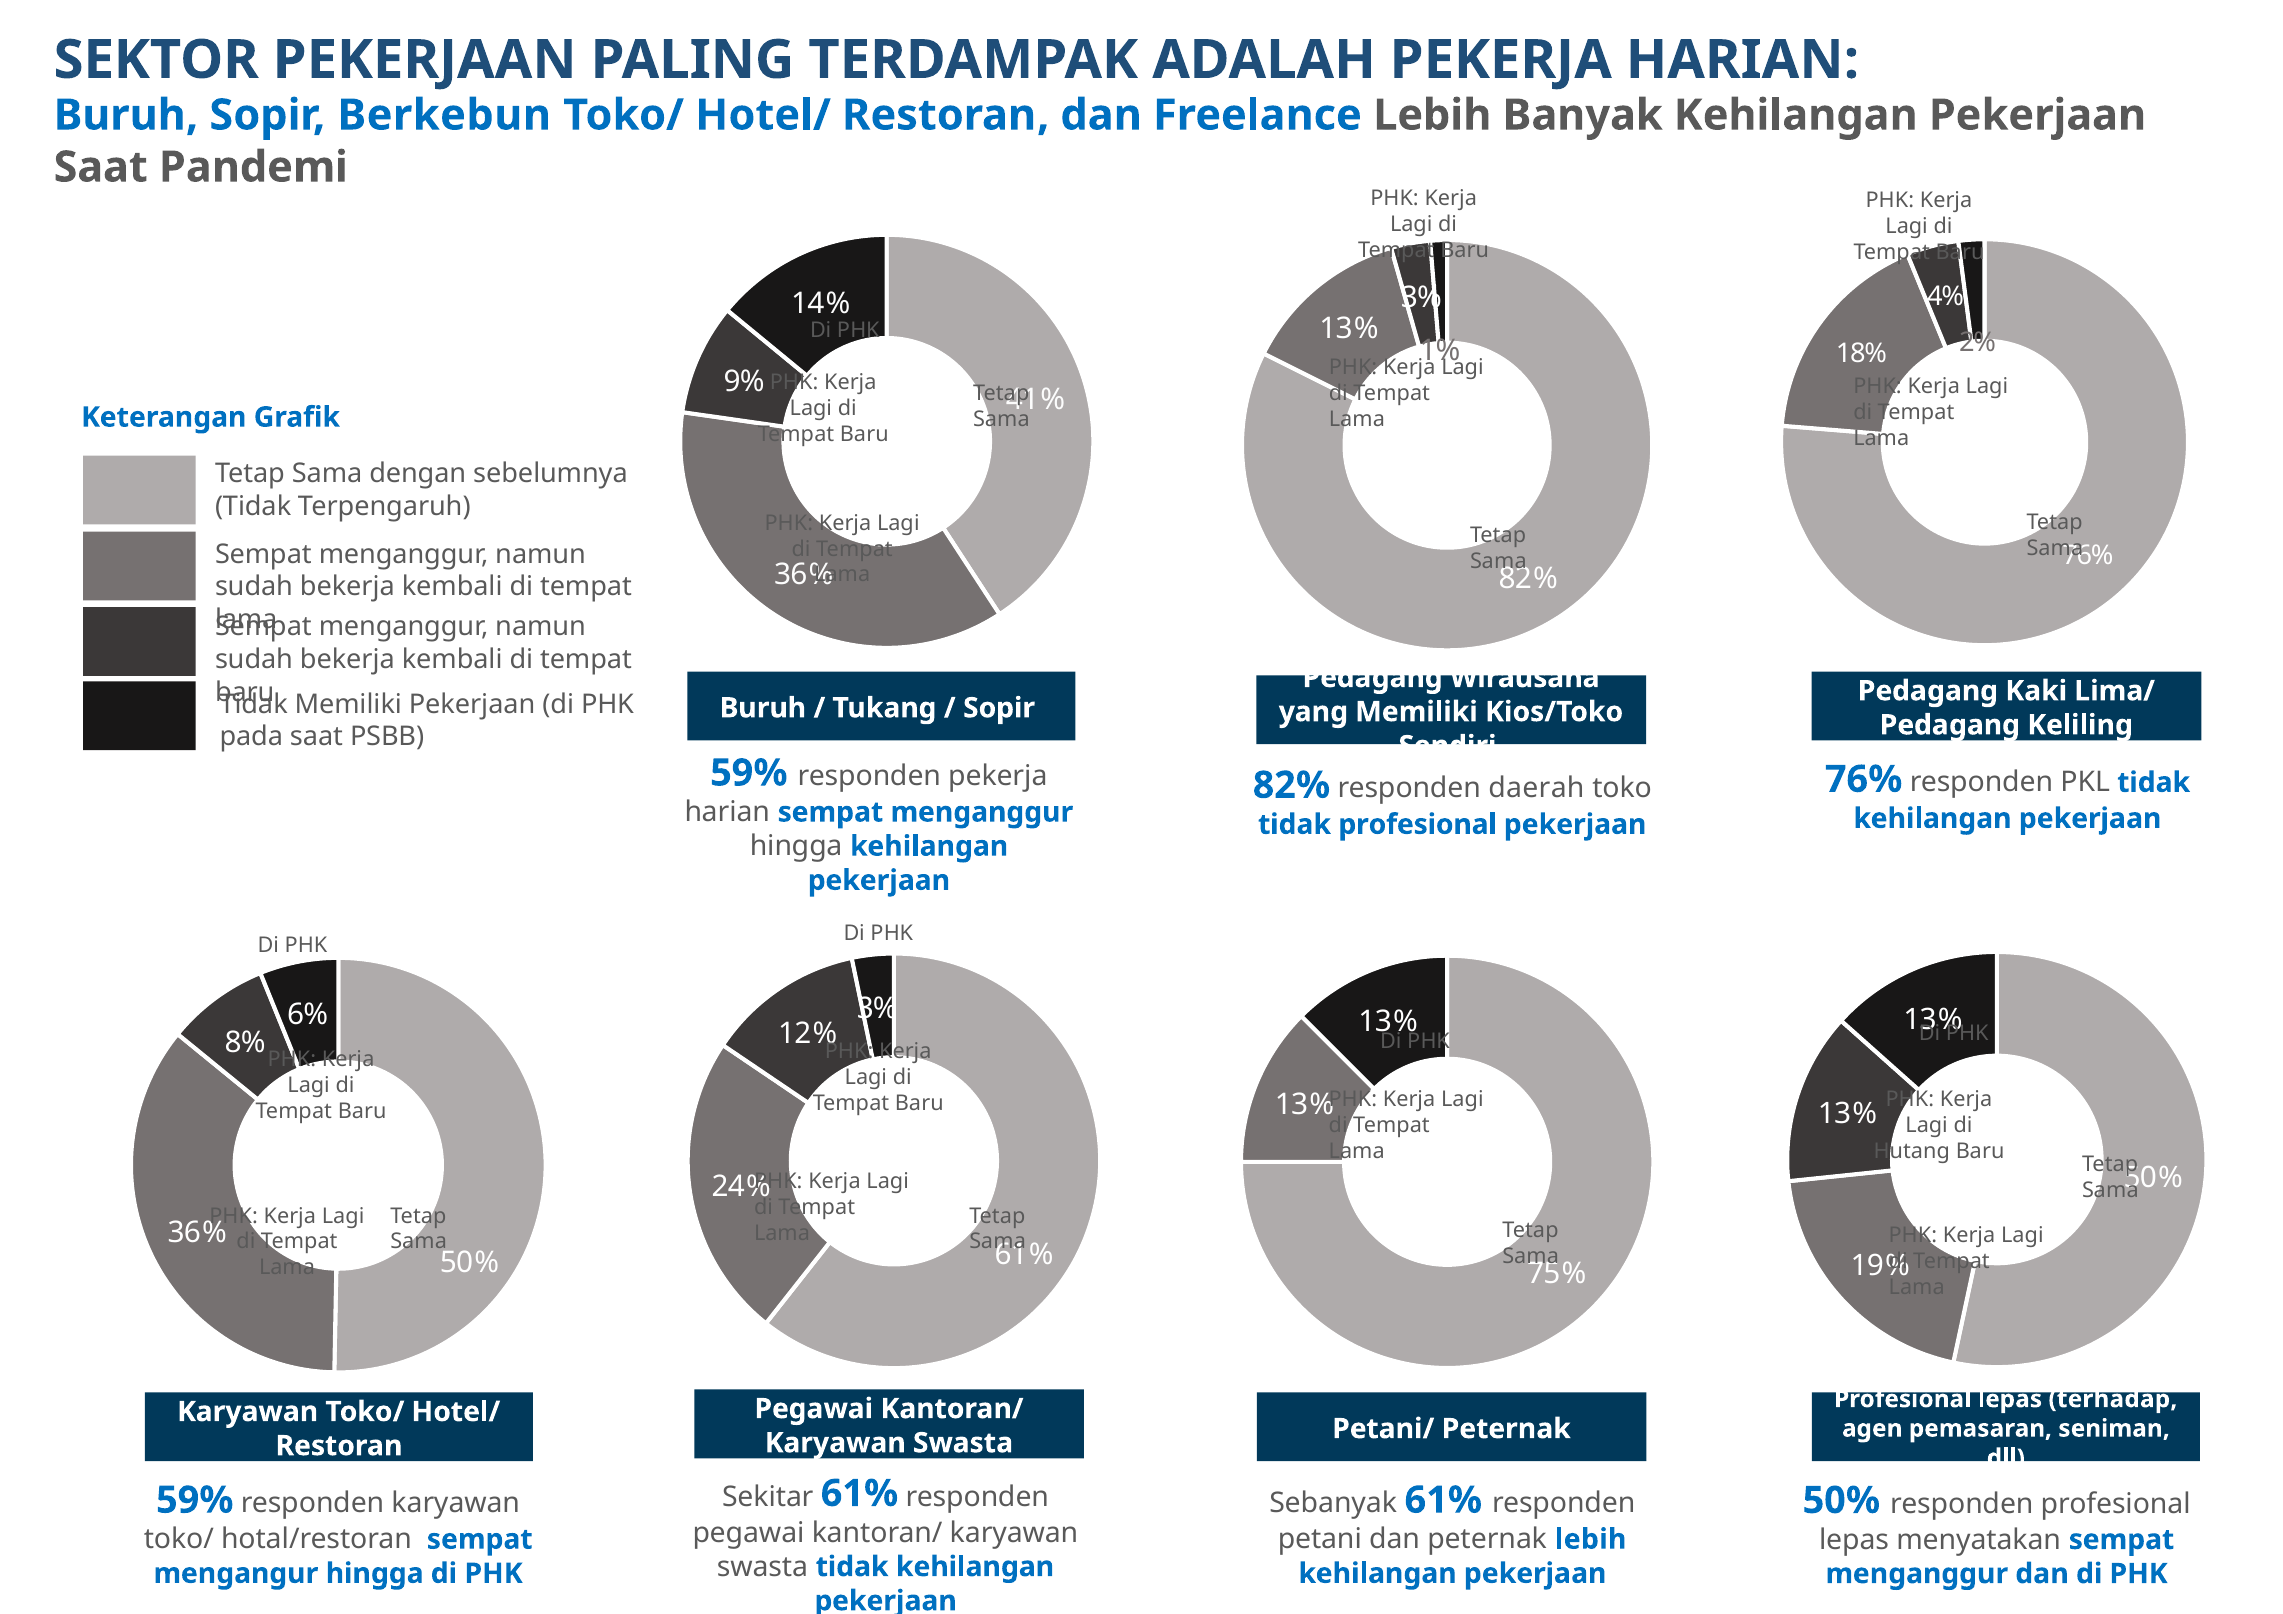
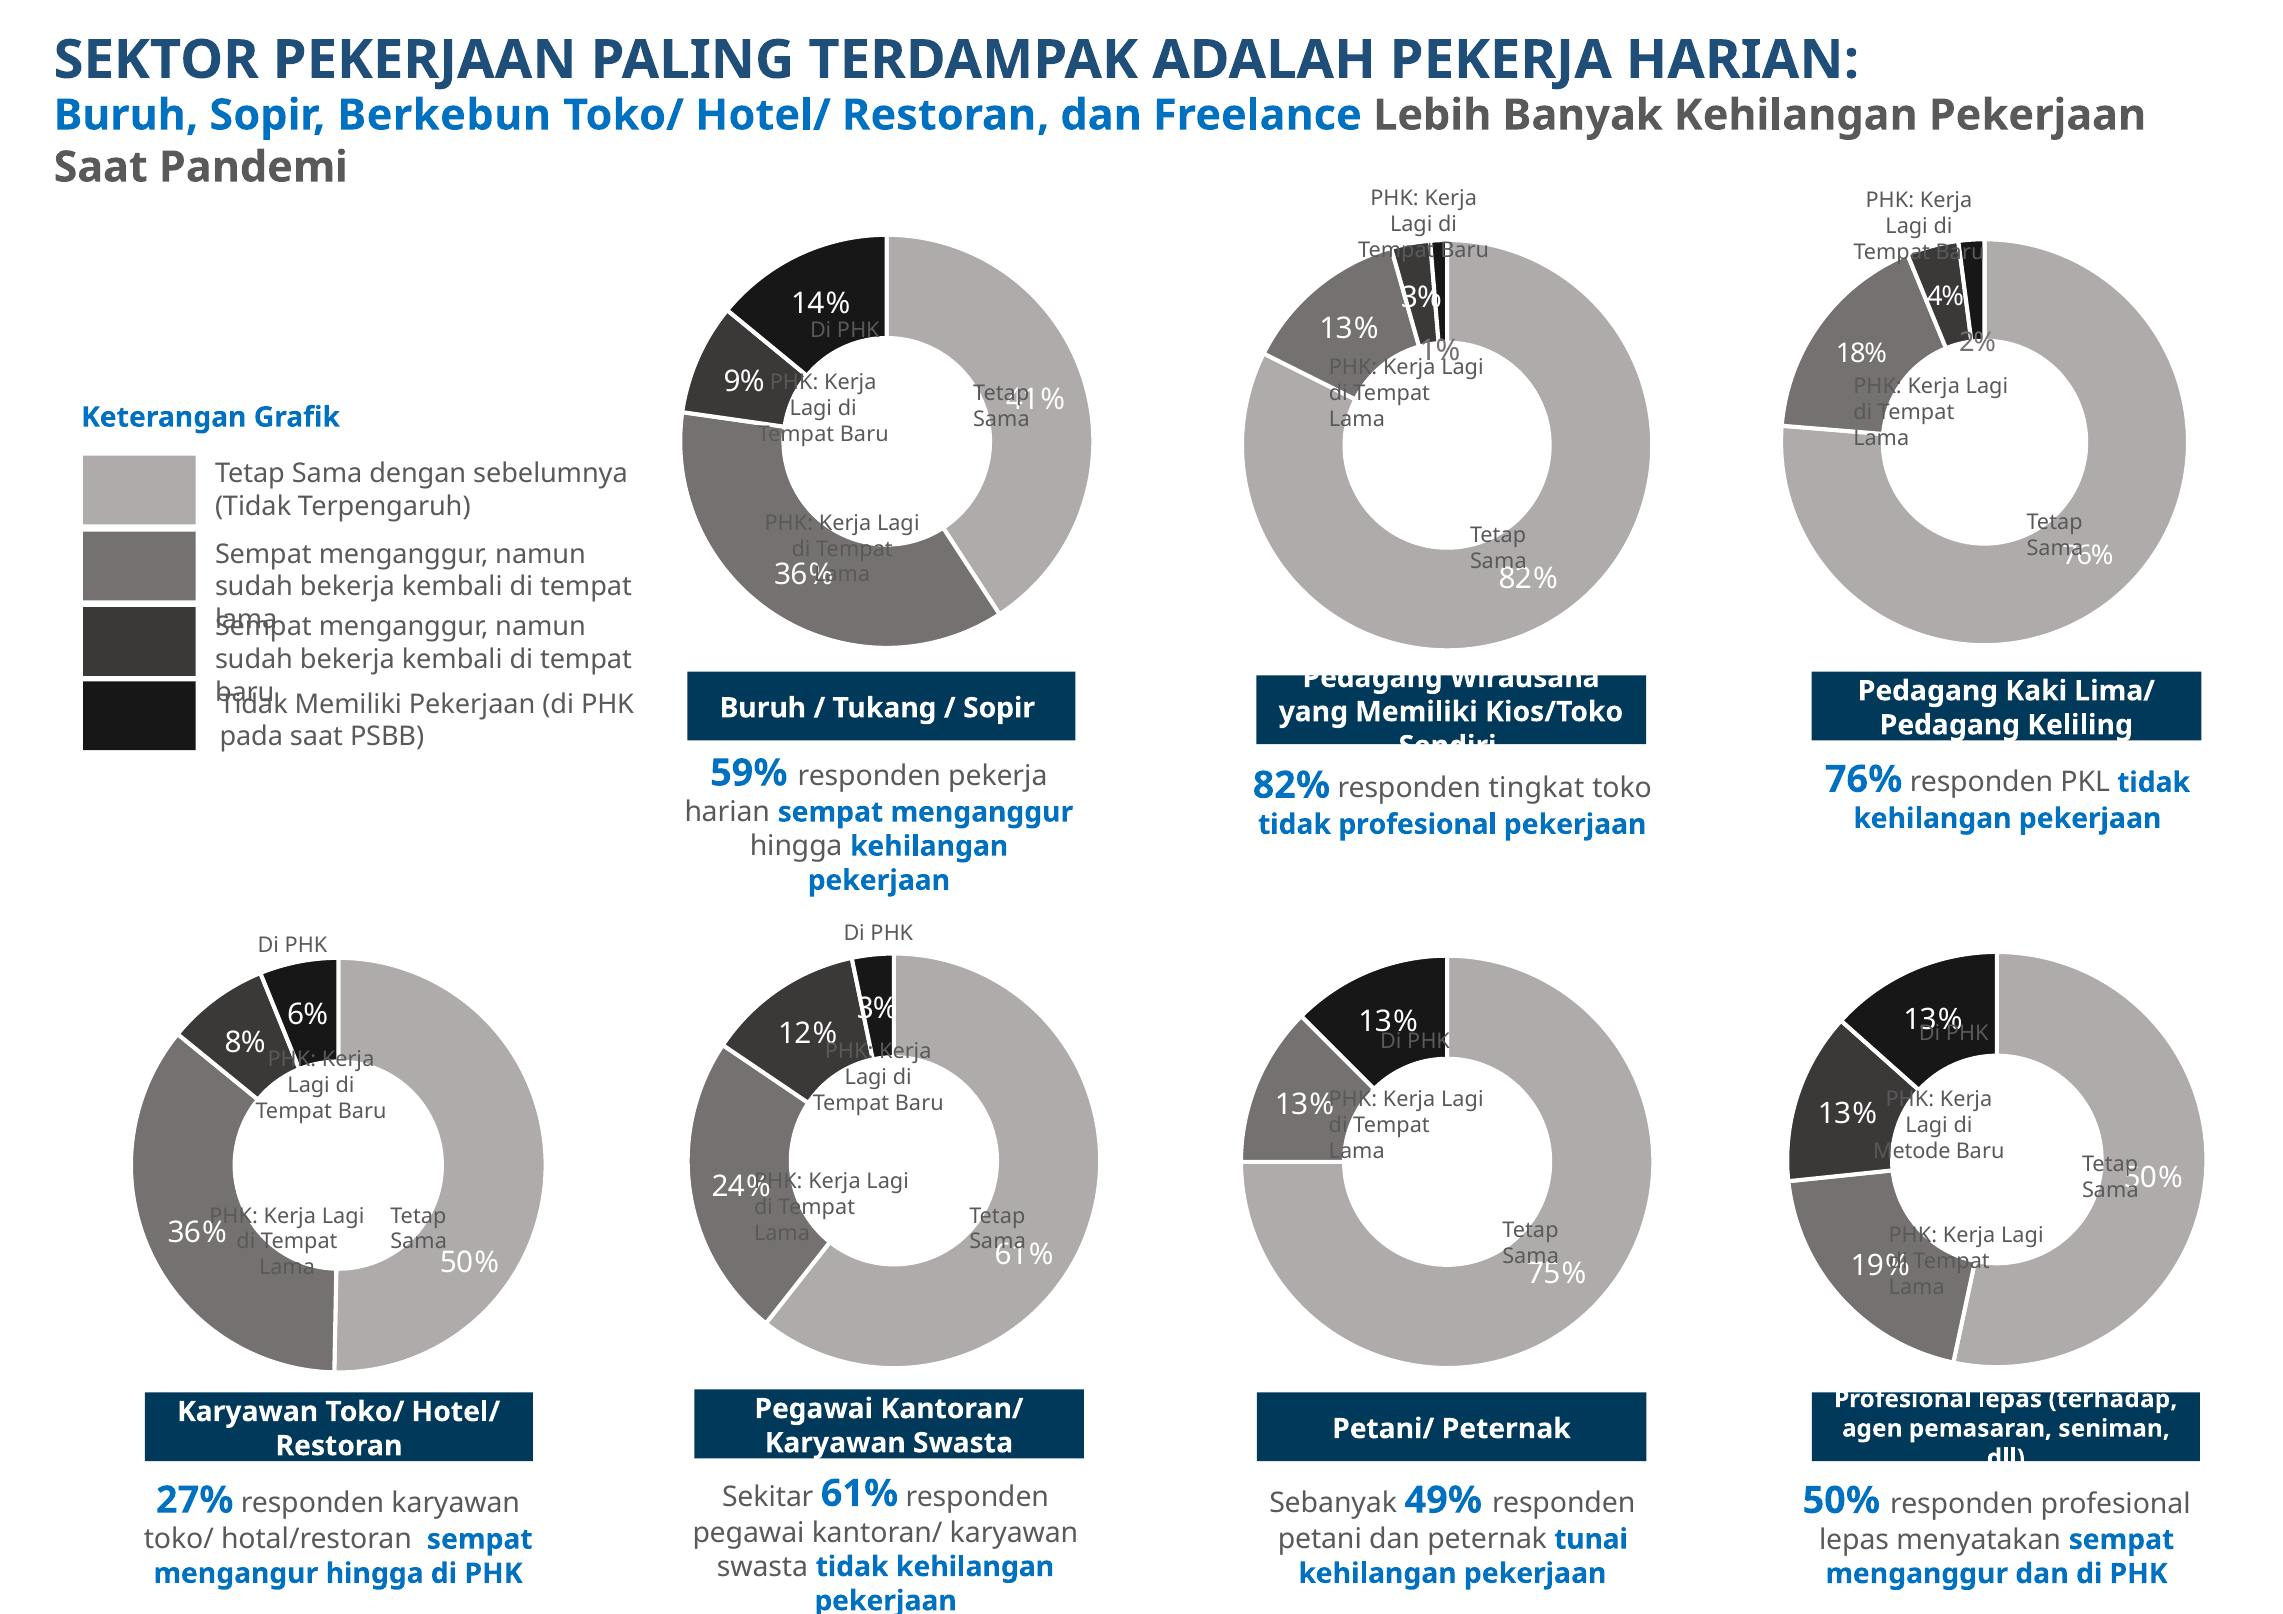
daerah: daerah -> tingkat (1536, 789)
Hutang: Hutang -> Metode (1912, 1152)
59%: 59% -> 27% (195, 1500)
Sebanyak 61%: 61% -> 49% (1443, 1500)
peternak lebih: lebih -> tunai (1591, 1540)
